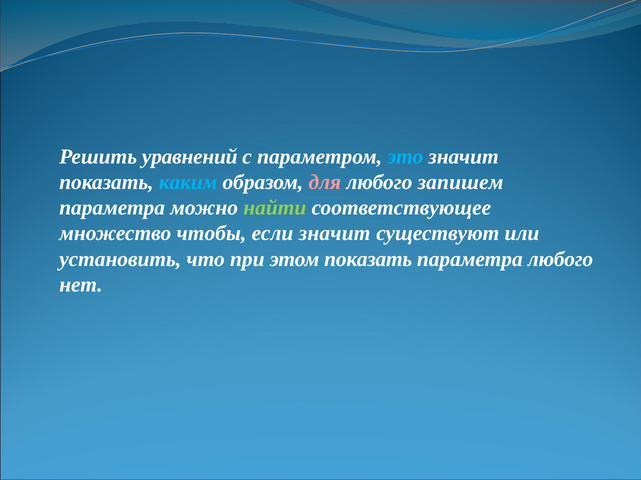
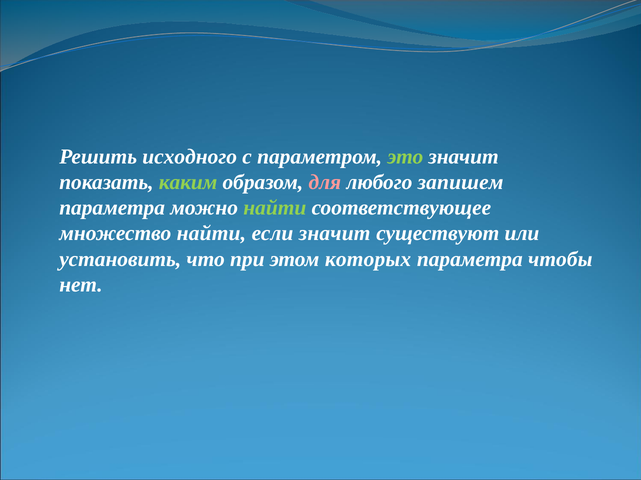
уравнений: уравнений -> исходного (190, 157)
это colour: light blue -> light green (405, 157)
каким colour: light blue -> light green (188, 183)
множество чтобы: чтобы -> найти (211, 234)
этом показать: показать -> которых (368, 259)
параметра любого: любого -> чтобы (560, 259)
